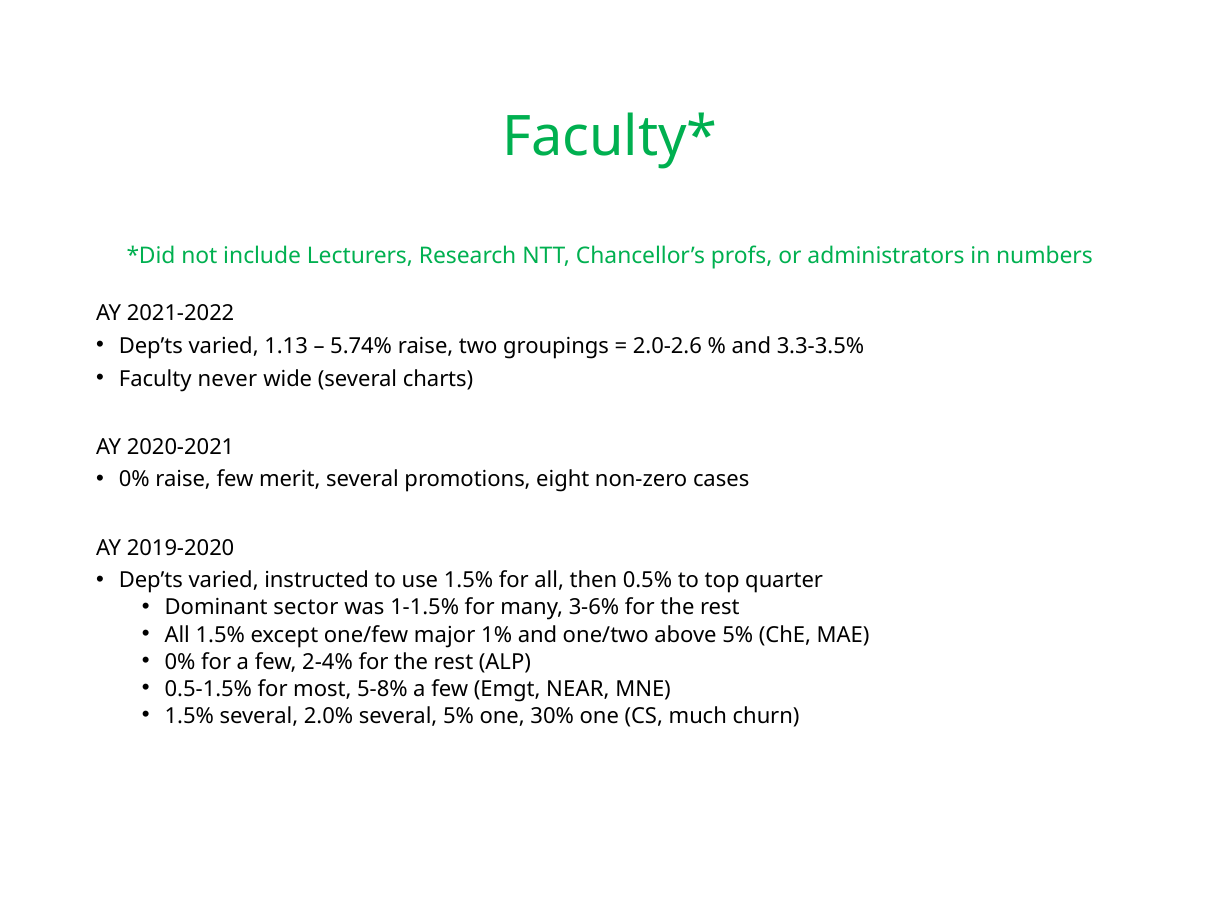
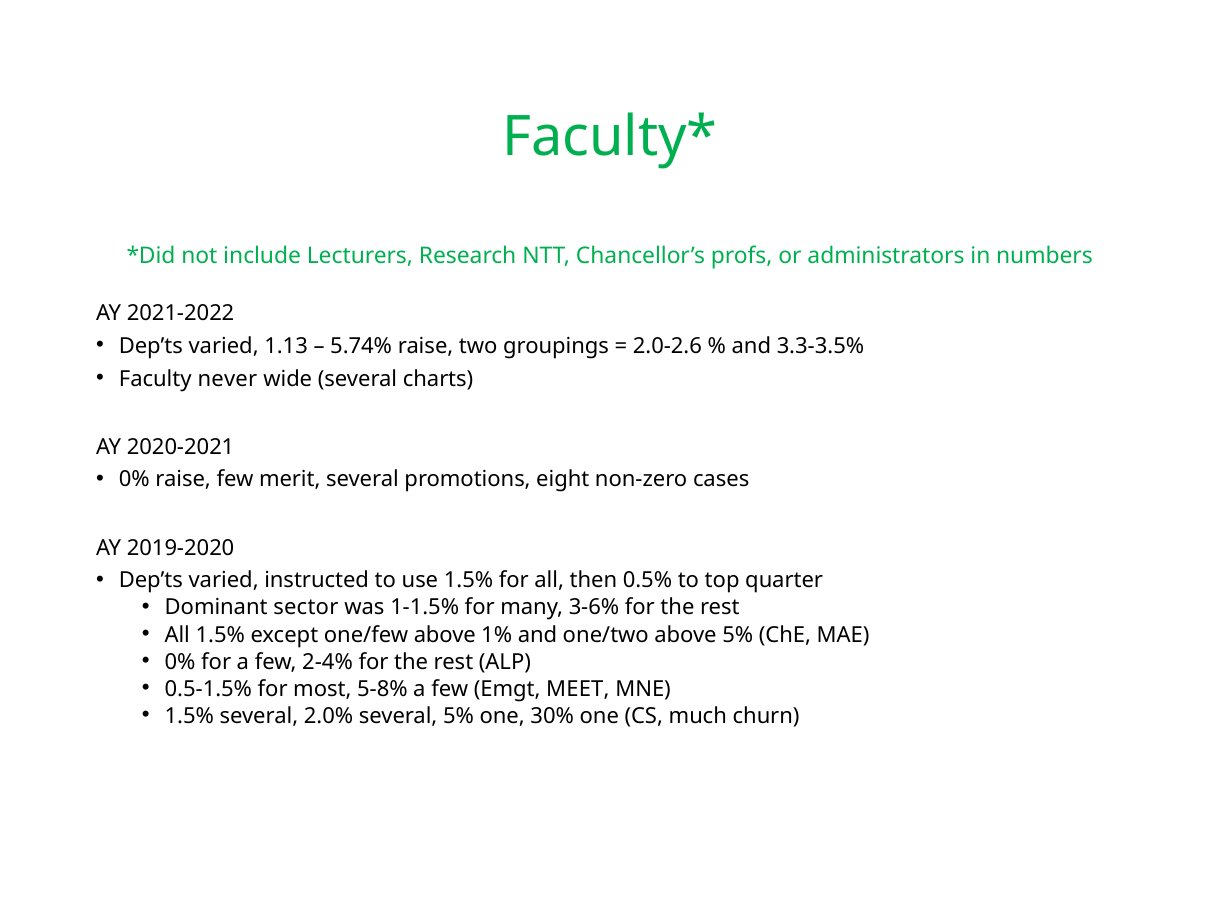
one/few major: major -> above (445, 635)
NEAR: NEAR -> MEET (578, 689)
